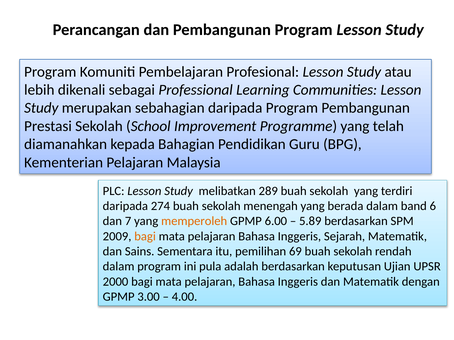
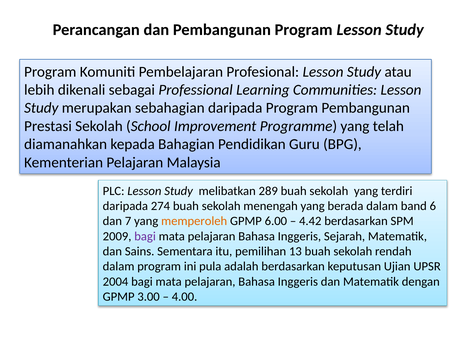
5.89: 5.89 -> 4.42 (310, 221)
bagi colour: orange -> purple (145, 237)
69: 69 -> 13 (295, 252)
2000: 2000 -> 2004 (116, 282)
